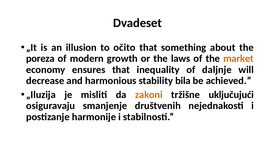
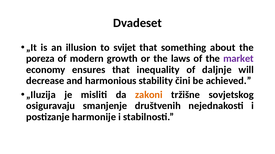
očito: očito -> svijet (125, 48)
market colour: orange -> purple (239, 59)
bila: bila -> čini (183, 81)
uključujući: uključujući -> sovjetskog (231, 95)
